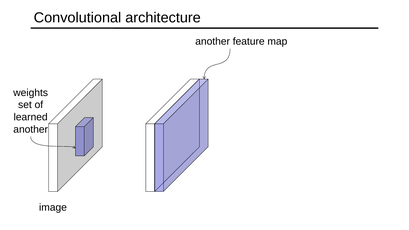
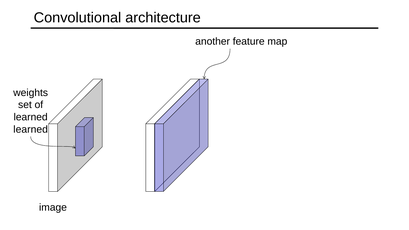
another: another -> learned (31, 130)
